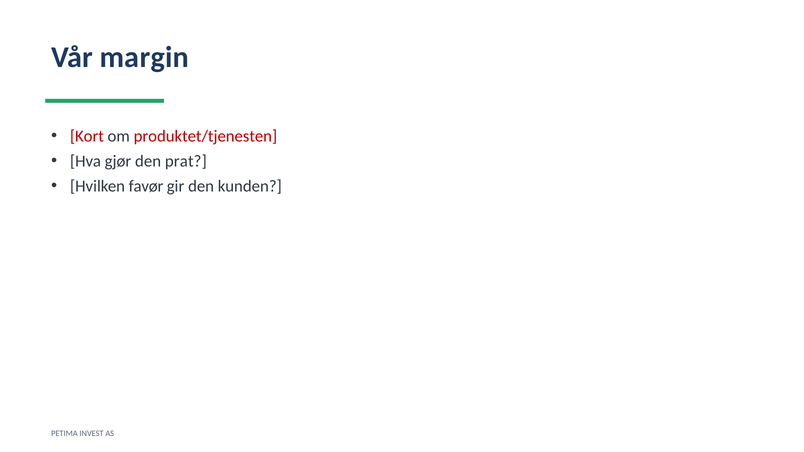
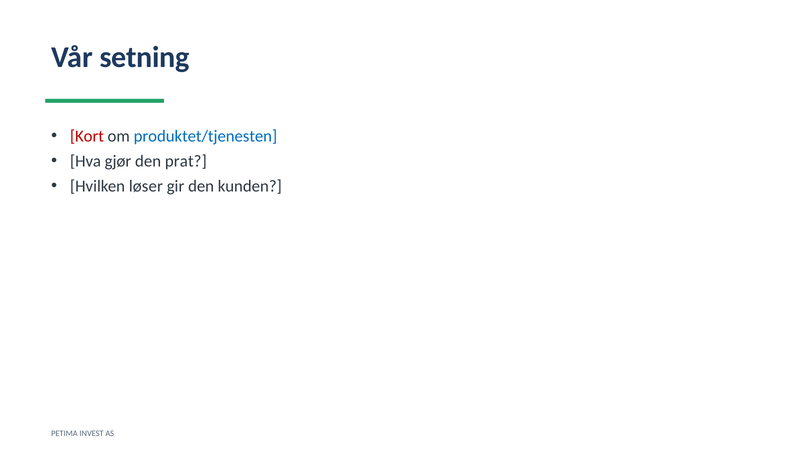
margin: margin -> setning (145, 57)
produktet/tjenesten colour: red -> blue (205, 136)
favør: favør -> løser (146, 186)
